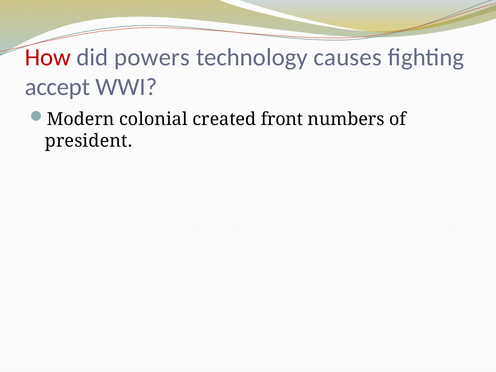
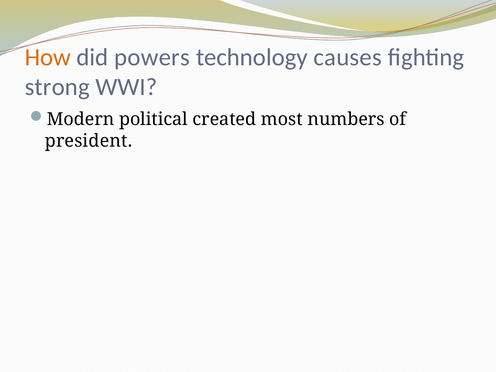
How colour: red -> orange (48, 57)
accept: accept -> strong (57, 87)
colonial: colonial -> political (153, 119)
front: front -> most (282, 119)
